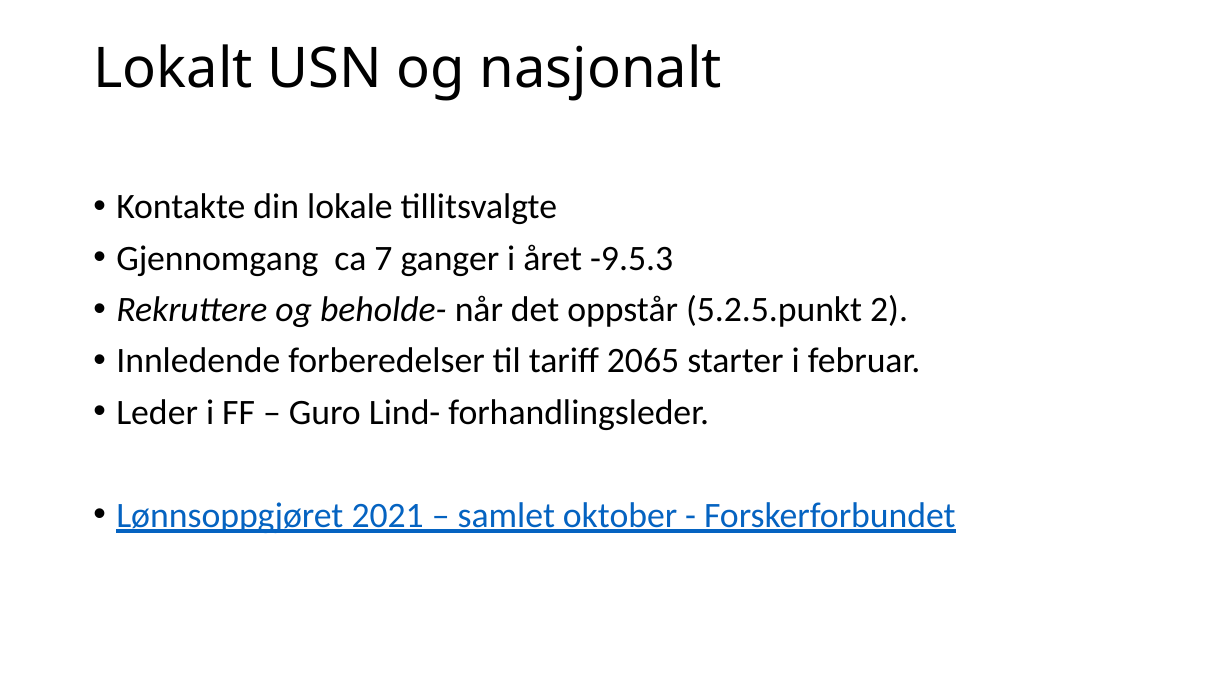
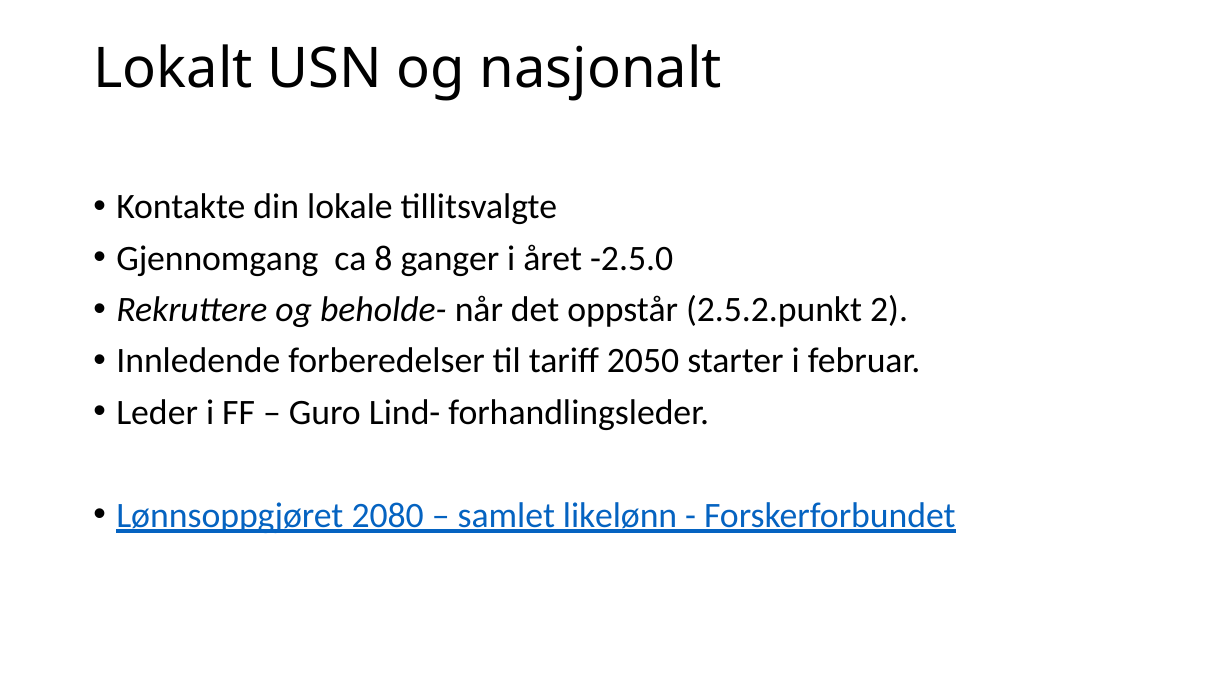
7: 7 -> 8 (383, 258)
-9.5.3: -9.5.3 -> -2.5.0 (632, 258)
5.2.5.punkt: 5.2.5.punkt -> 2.5.2.punkt (774, 310)
2065: 2065 -> 2050 (643, 361)
2021: 2021 -> 2080 (388, 516)
oktober: oktober -> likelønn (620, 516)
